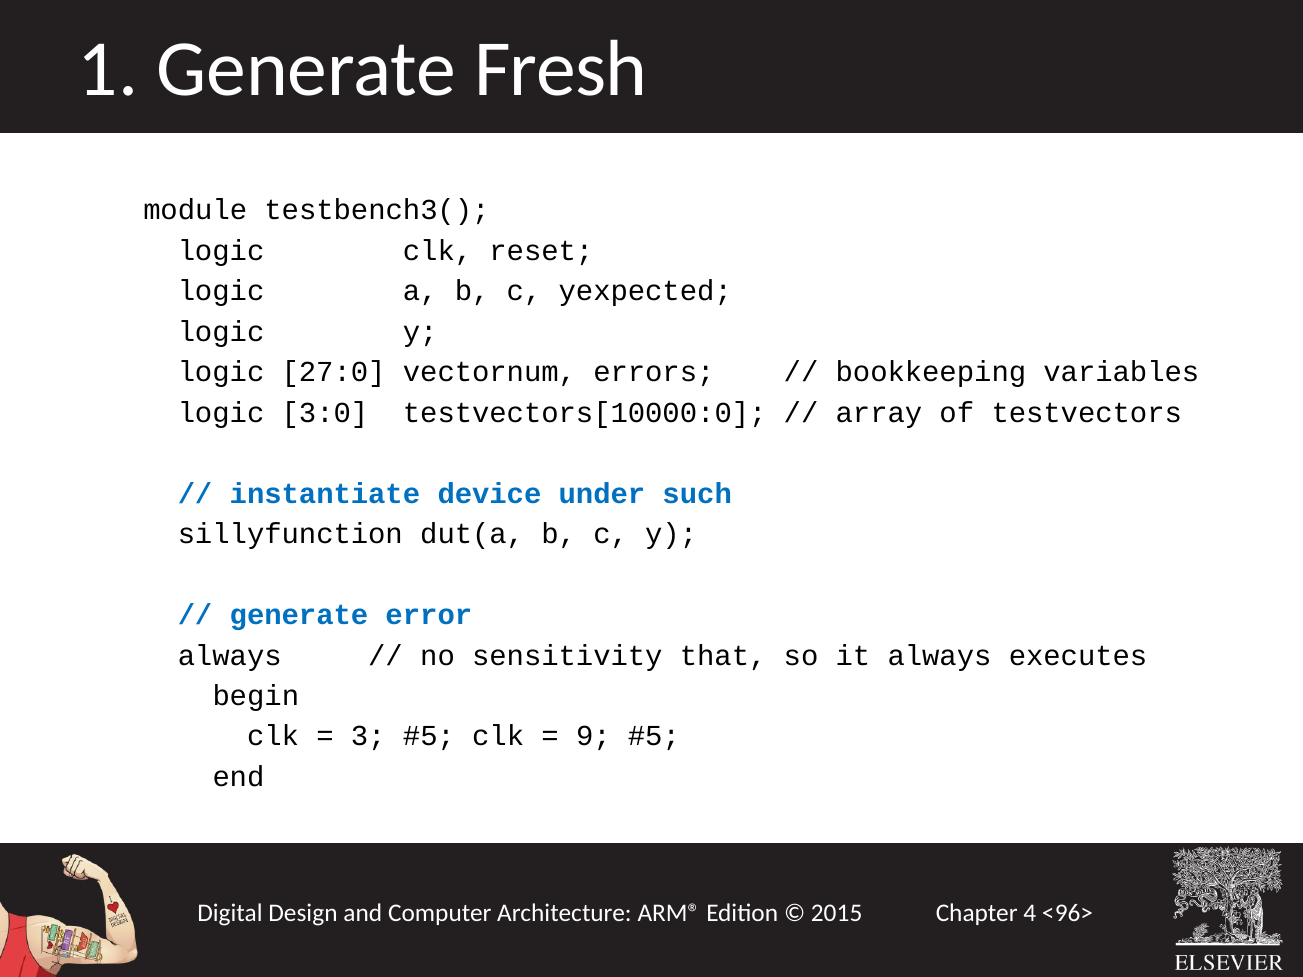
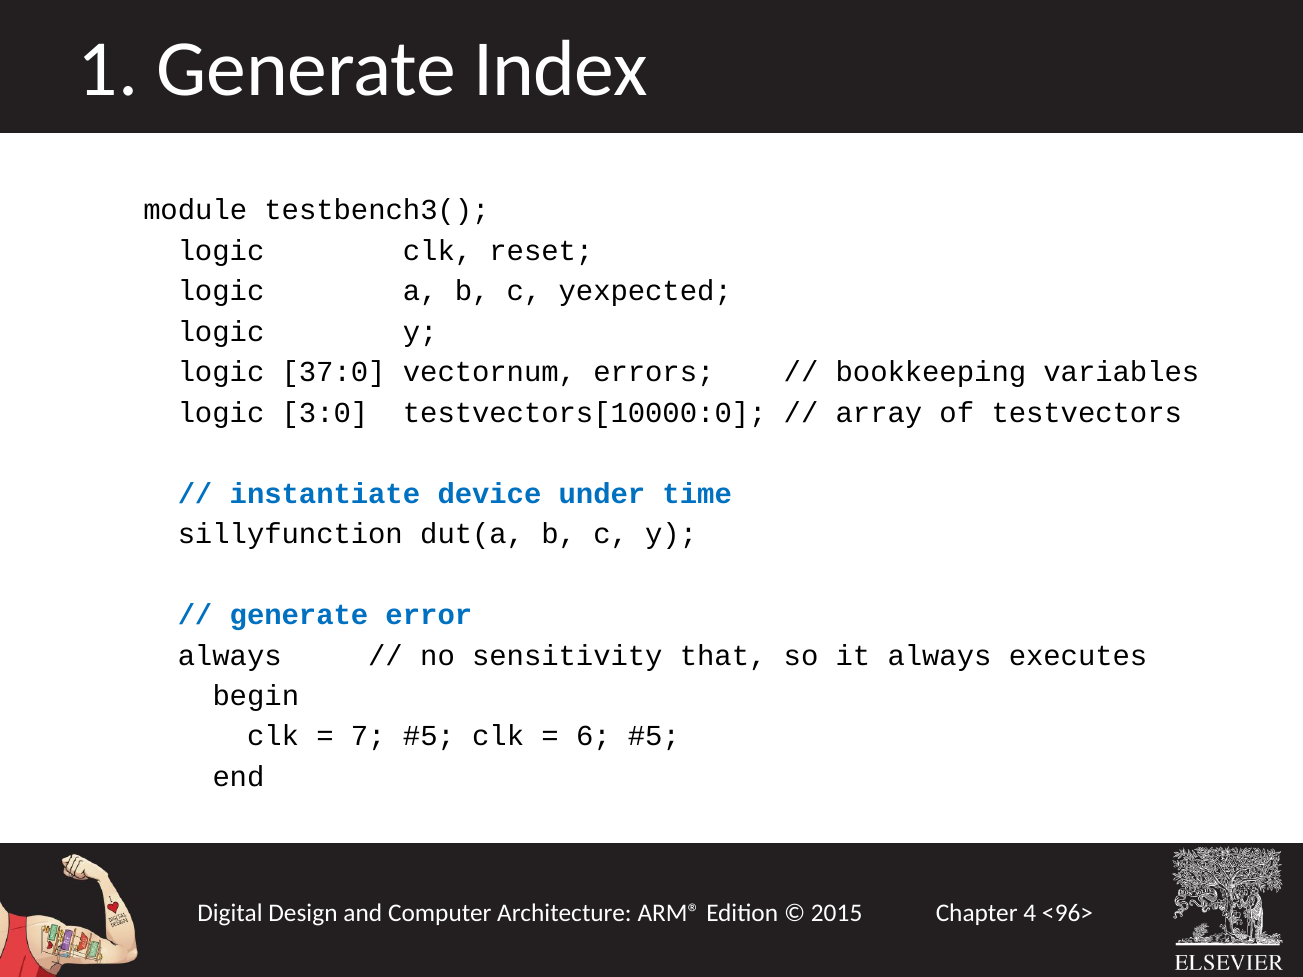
Fresh: Fresh -> Index (561, 70)
27:0: 27:0 -> 37:0 (334, 372)
such: such -> time (697, 494)
3: 3 -> 7 (368, 737)
9: 9 -> 6 (593, 737)
